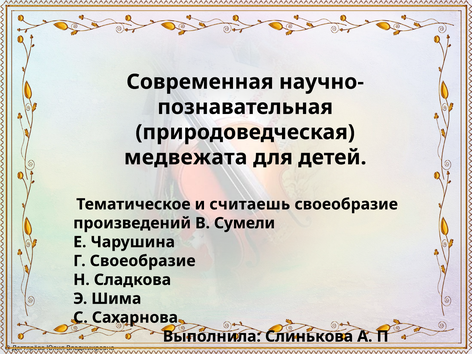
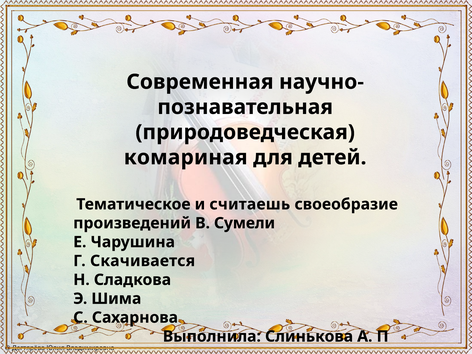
медвежата: медвежата -> комариная (186, 157)
Г Своеобразие: Своеобразие -> Скачивается (143, 261)
